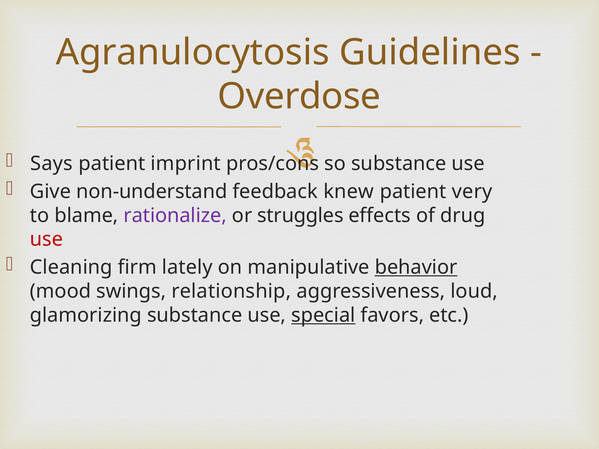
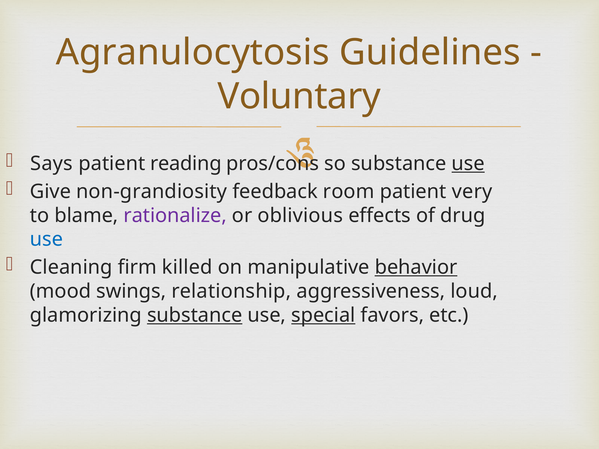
Overdose: Overdose -> Voluntary (299, 96)
imprint: imprint -> reading (186, 164)
use underline: none -> present (468, 164)
non-understand: non-understand -> non-grandiosity (152, 192)
knew: knew -> room (349, 192)
struggles: struggles -> oblivious (300, 216)
use colour: red -> blue (47, 239)
lately: lately -> killed (187, 267)
substance underline: none -> present (195, 315)
